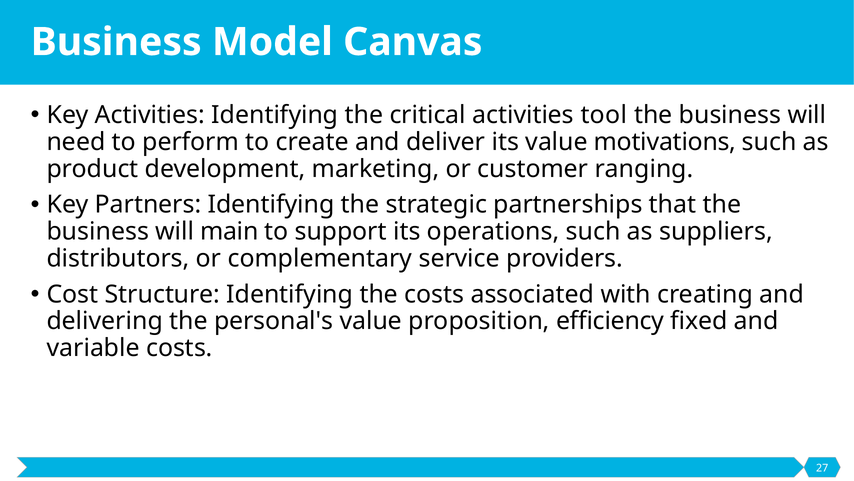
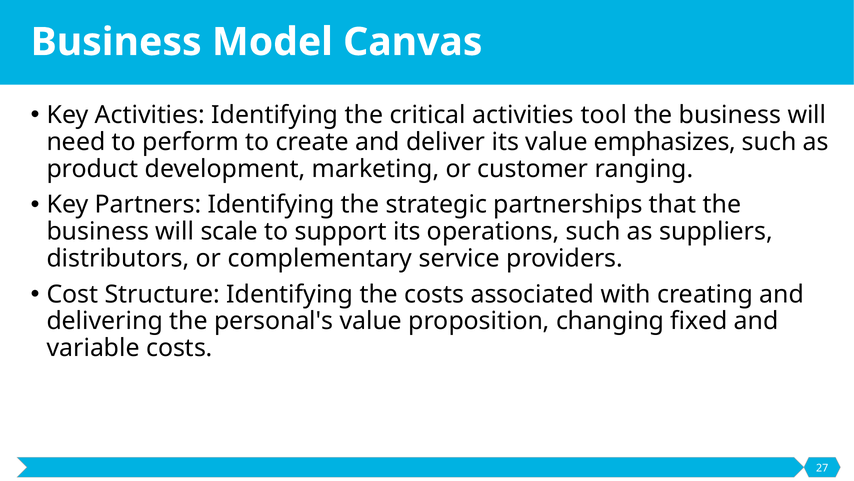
motivations: motivations -> emphasizes (665, 142)
main: main -> scale (229, 231)
efficiency: efficiency -> changing (610, 321)
